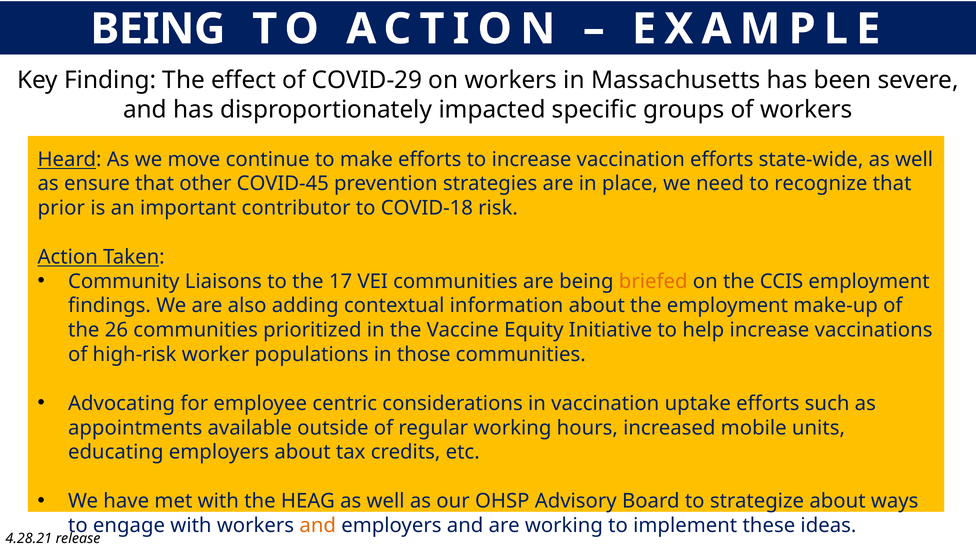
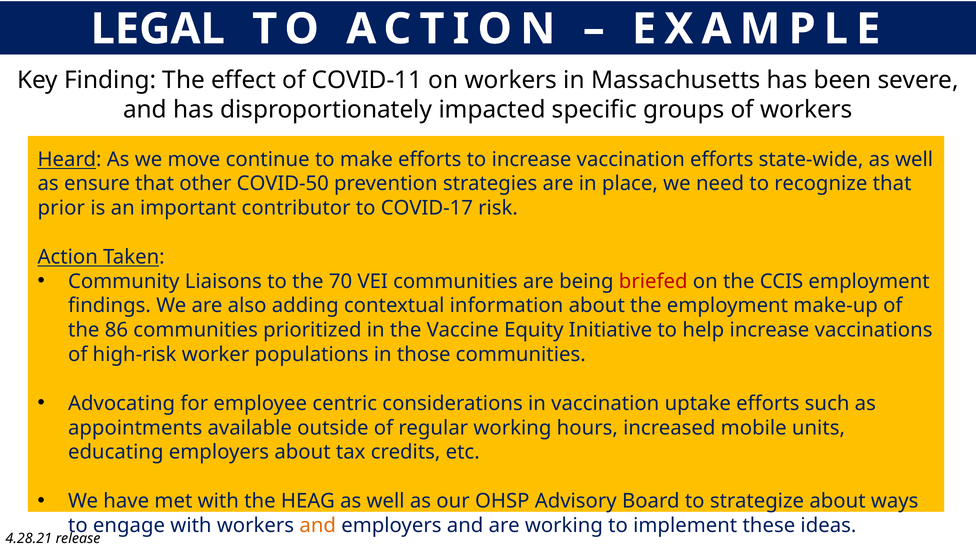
BEING: BEING -> LEGAL (158, 29)
COVID-29: COVID-29 -> COVID-11 (367, 80)
COVID-45: COVID-45 -> COVID-50 (283, 184)
COVID-18: COVID-18 -> COVID-17 (427, 208)
17: 17 -> 70 (341, 281)
briefed colour: orange -> red (653, 281)
26: 26 -> 86 (116, 330)
